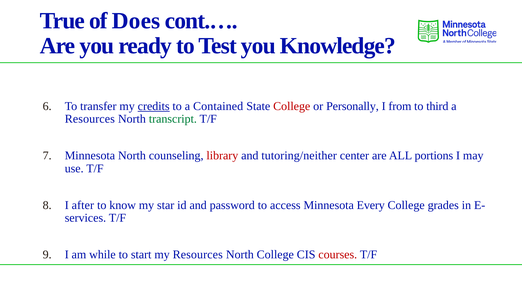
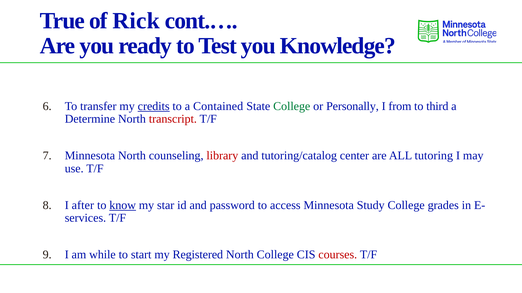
Does: Does -> Rick (136, 21)
College colour: red -> green (292, 106)
Resources: Resources -> Determine (90, 119)
transcript colour: green -> red (173, 119)
tutoring/neither: tutoring/neither -> tutoring/catalog (299, 156)
portions: portions -> tutoring (434, 156)
know underline: none -> present (123, 206)
Every: Every -> Study (371, 206)
my Resources: Resources -> Registered (198, 255)
